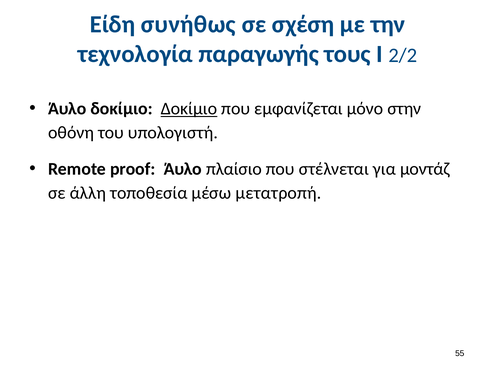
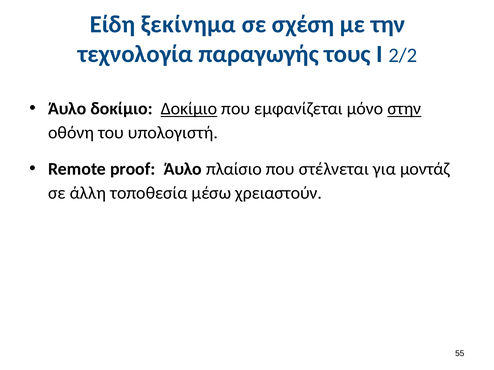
συνήθως: συνήθως -> ξεκίνημα (188, 24)
στην underline: none -> present (404, 109)
μετατροπή: μετατροπή -> χρειαστούν (279, 193)
